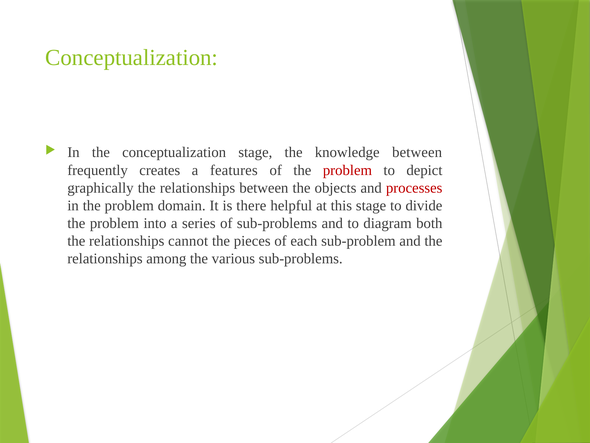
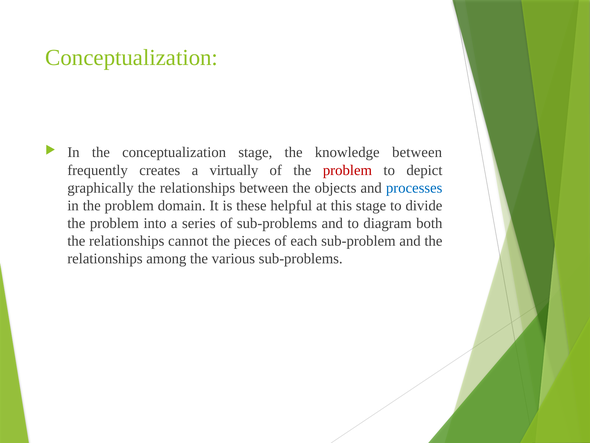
features: features -> virtually (234, 170)
processes colour: red -> blue (414, 188)
there: there -> these (251, 205)
